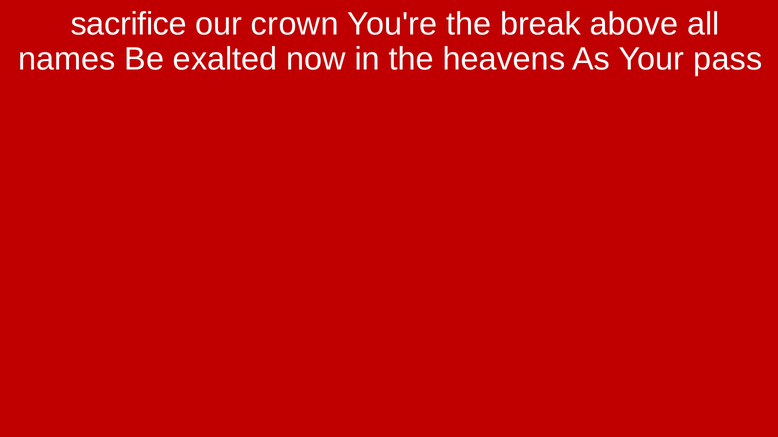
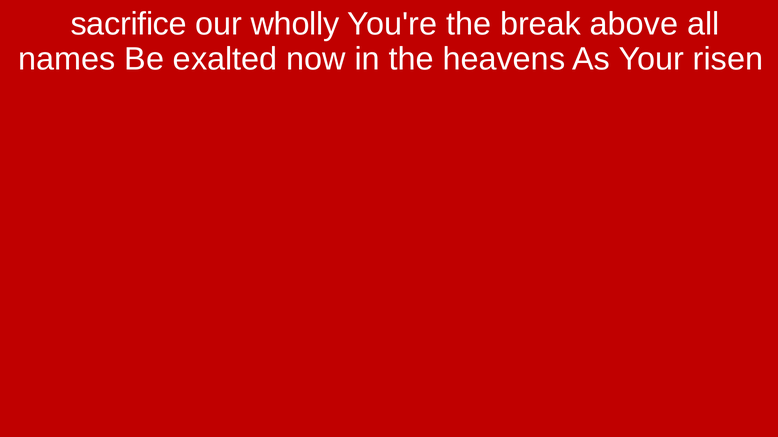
crown: crown -> wholly (295, 24)
pass: pass -> risen (728, 59)
